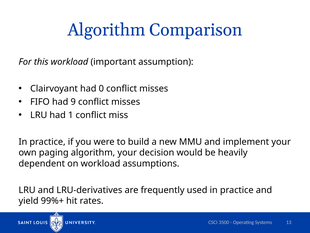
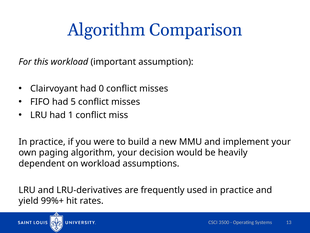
9: 9 -> 5 (73, 102)
